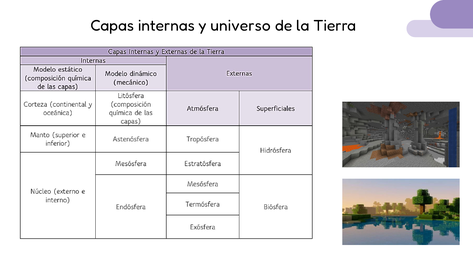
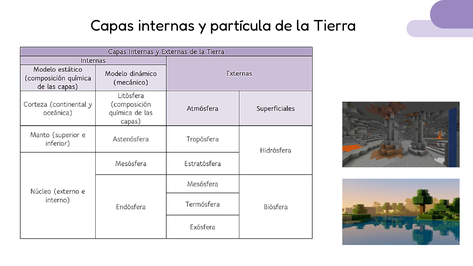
universo: universo -> partícula (241, 26)
